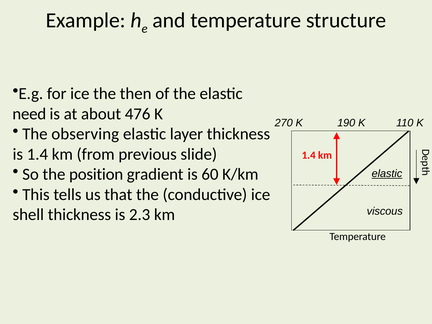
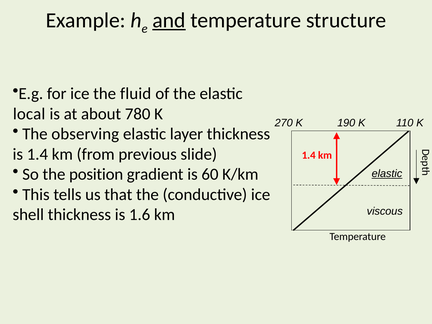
and underline: none -> present (169, 20)
then: then -> fluid (136, 94)
need: need -> local (29, 114)
476: 476 -> 780 (138, 114)
2.3: 2.3 -> 1.6 (140, 215)
